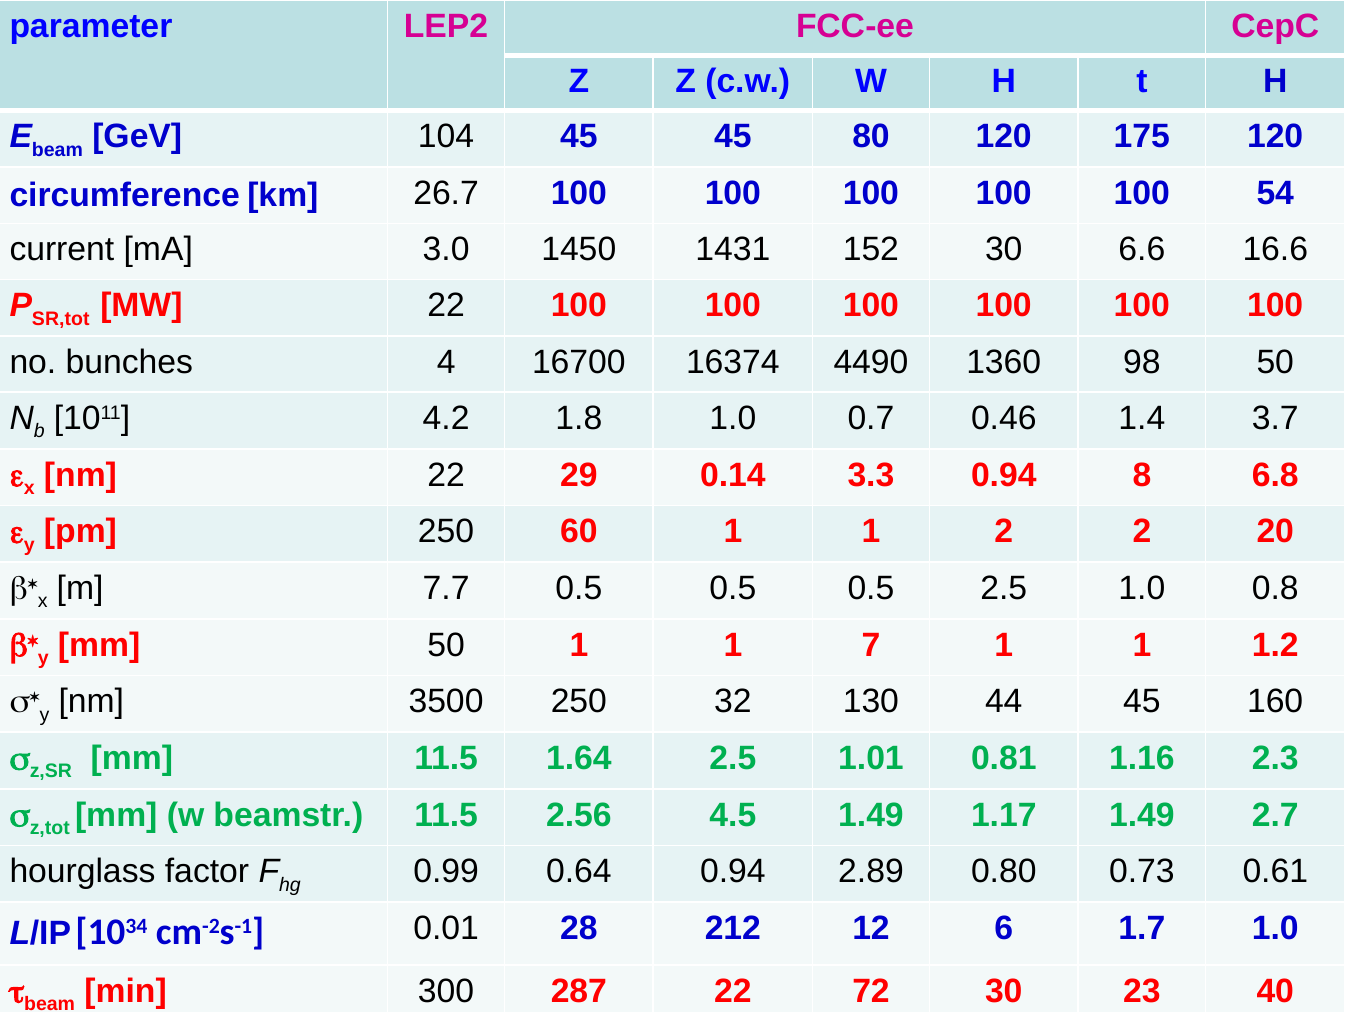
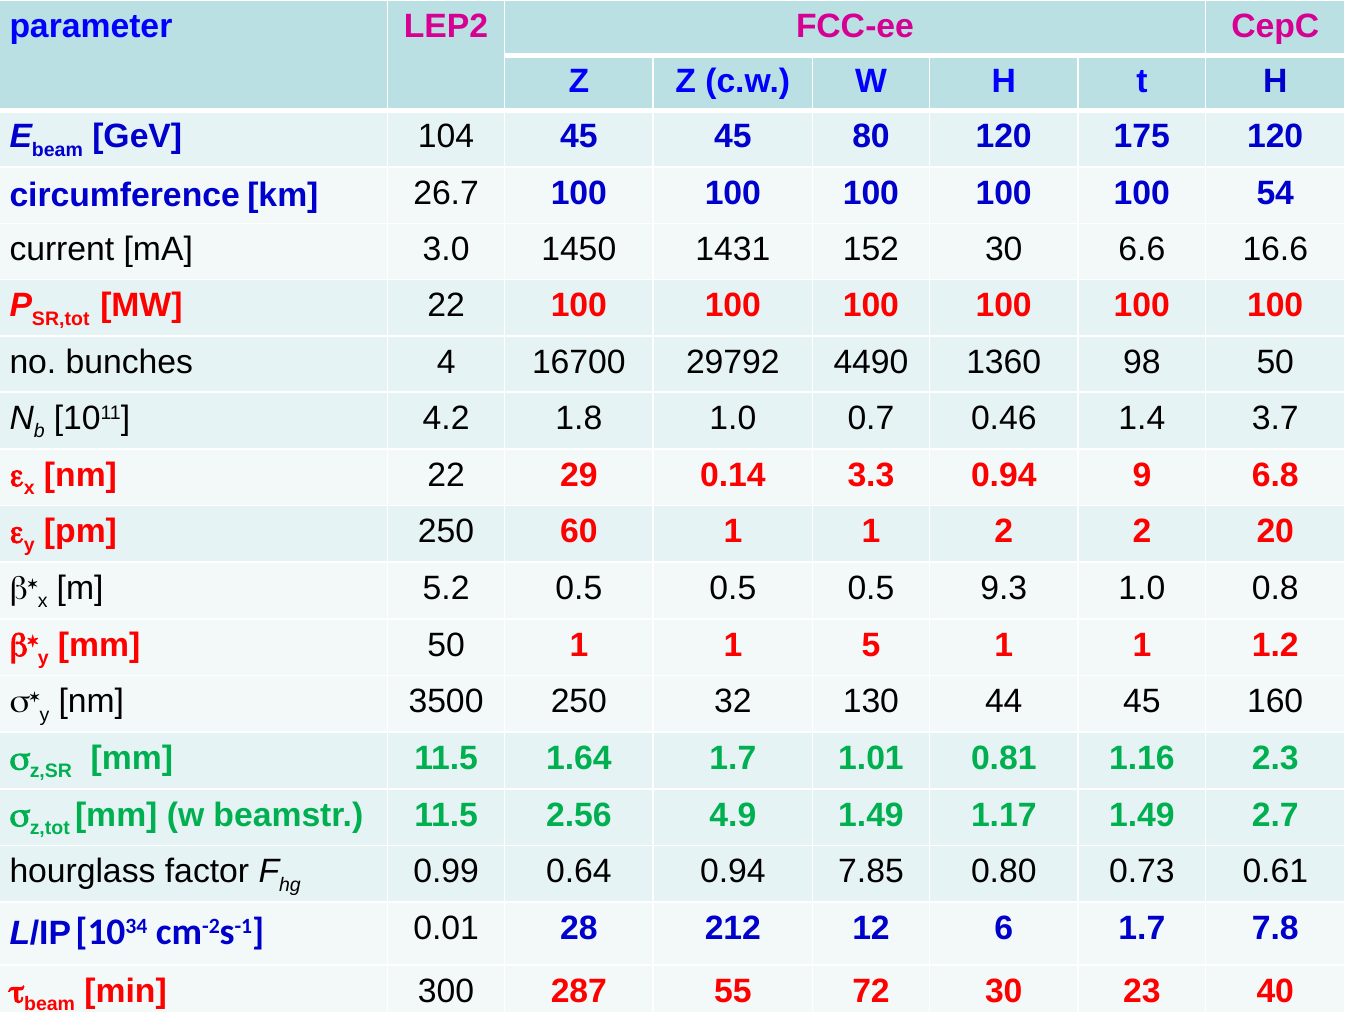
16374: 16374 -> 29792 (733, 362)
8: 8 -> 9 (1142, 475)
7.7: 7.7 -> 5.2 (446, 588)
0.5 2.5: 2.5 -> 9.3 (1004, 588)
7: 7 -> 5 (871, 645)
1.64 2.5: 2.5 -> 1.7 (733, 758)
4.5: 4.5 -> 4.9 (733, 815)
2.89: 2.89 -> 7.85 (871, 872)
1.7 1.0: 1.0 -> 7.8 (1275, 928)
287 22: 22 -> 55 (733, 991)
